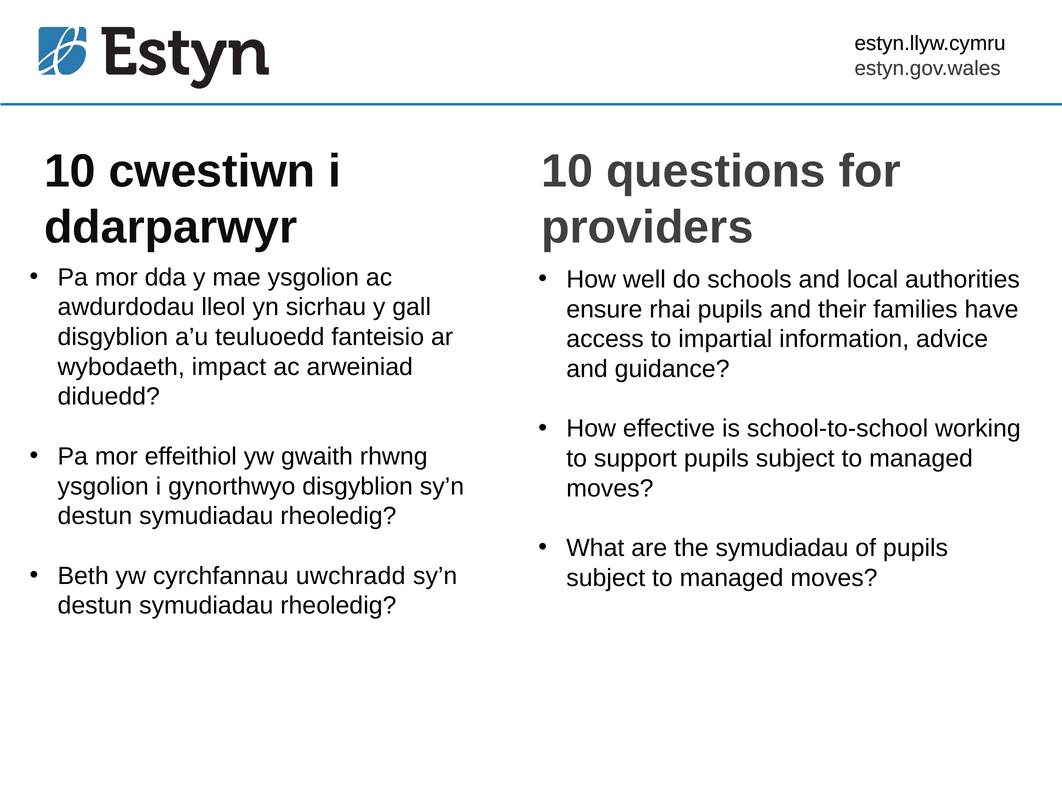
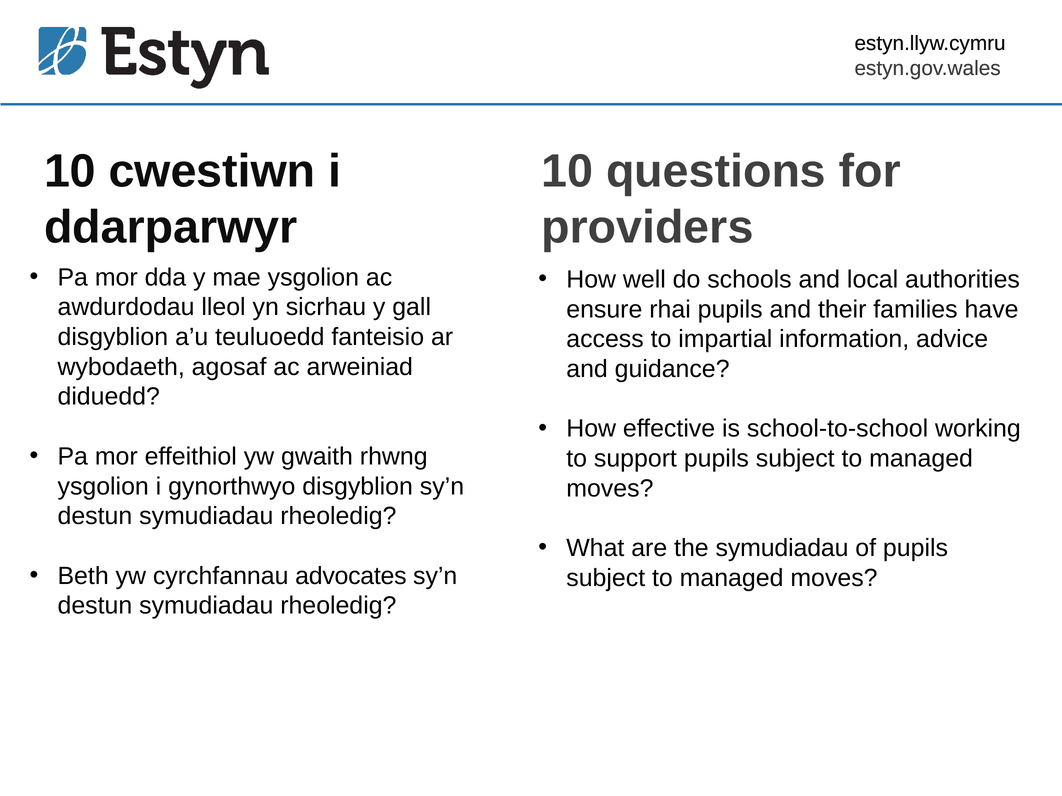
impact: impact -> agosaf (229, 367)
uwchradd: uwchradd -> advocates (351, 576)
